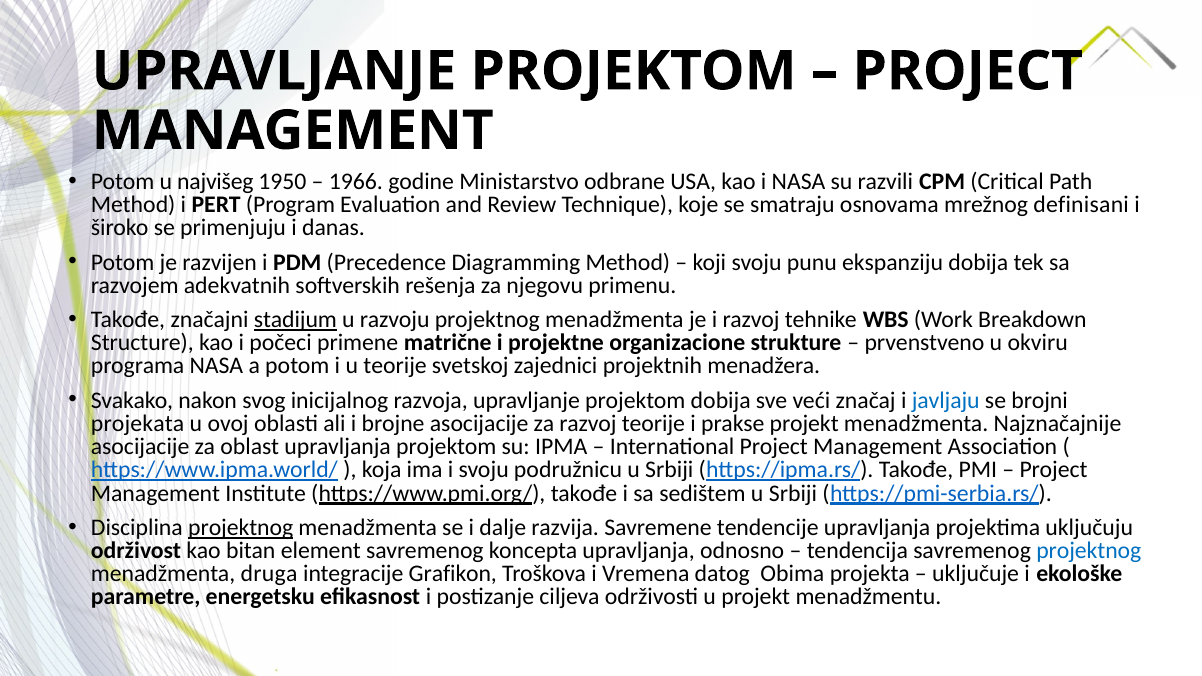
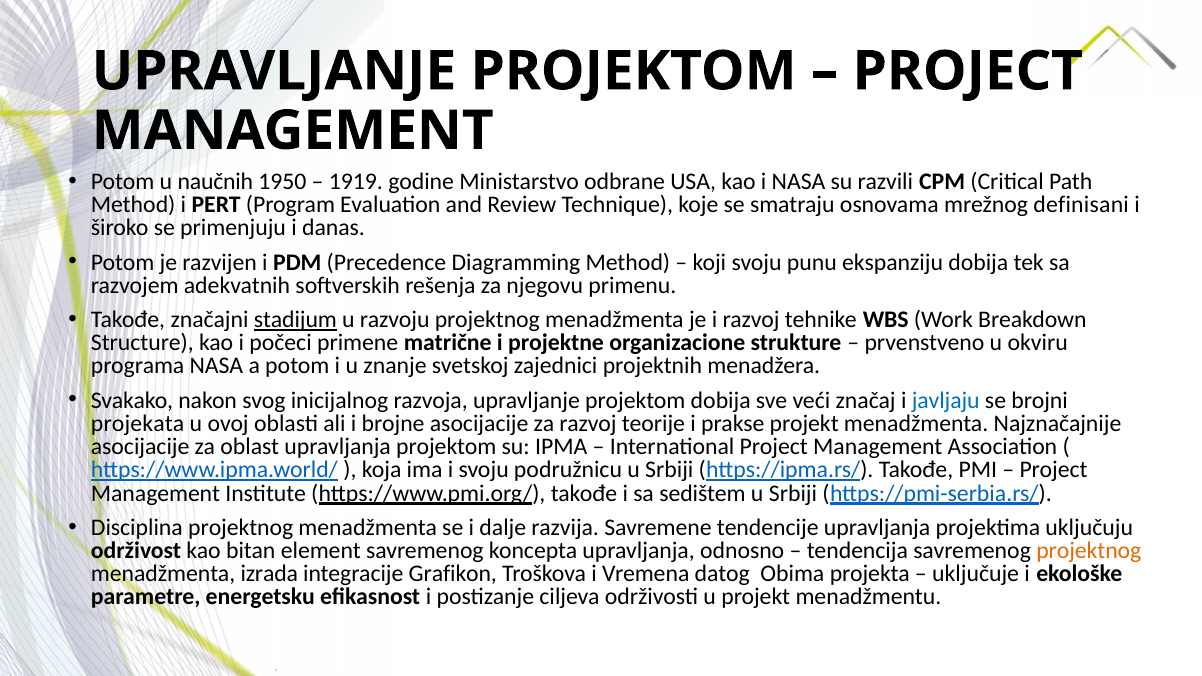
najvišeg: najvišeg -> naučnih (215, 182)
1966: 1966 -> 1919 (356, 182)
u teorije: teorije -> znanje (395, 366)
projektnog underline: present -> none (241, 528)
projektnog colour: blue -> orange (1089, 551)
druga: druga -> izrada (269, 574)
